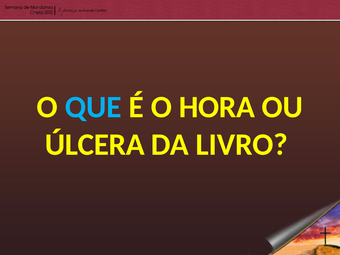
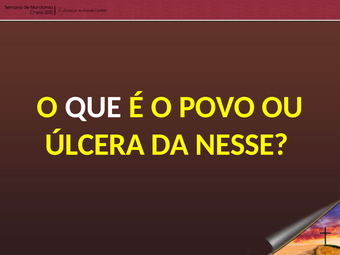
QUE colour: light blue -> white (93, 107)
HORA: HORA -> POVO (217, 107)
LIVRO: LIVRO -> NESSE (242, 145)
